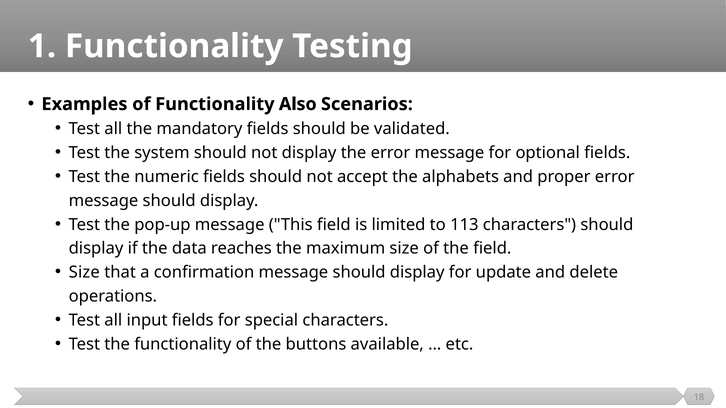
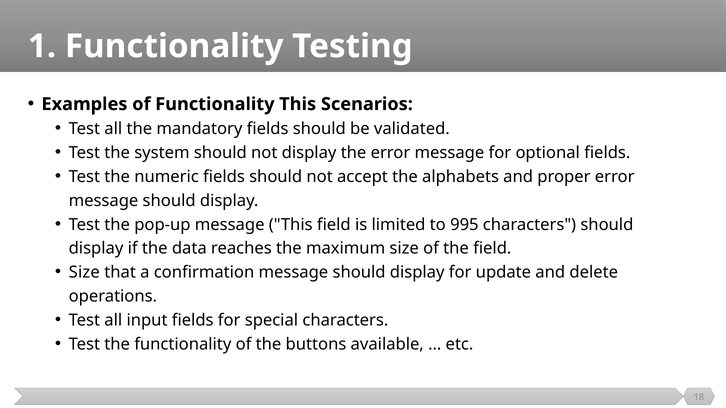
Functionality Also: Also -> This (298, 104)
113: 113 -> 995 (464, 225)
